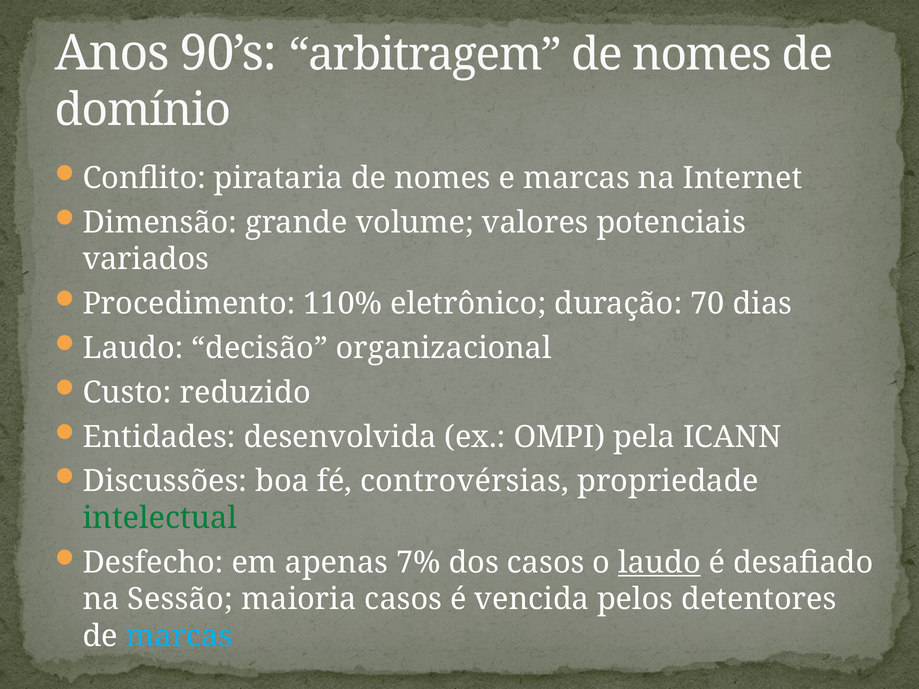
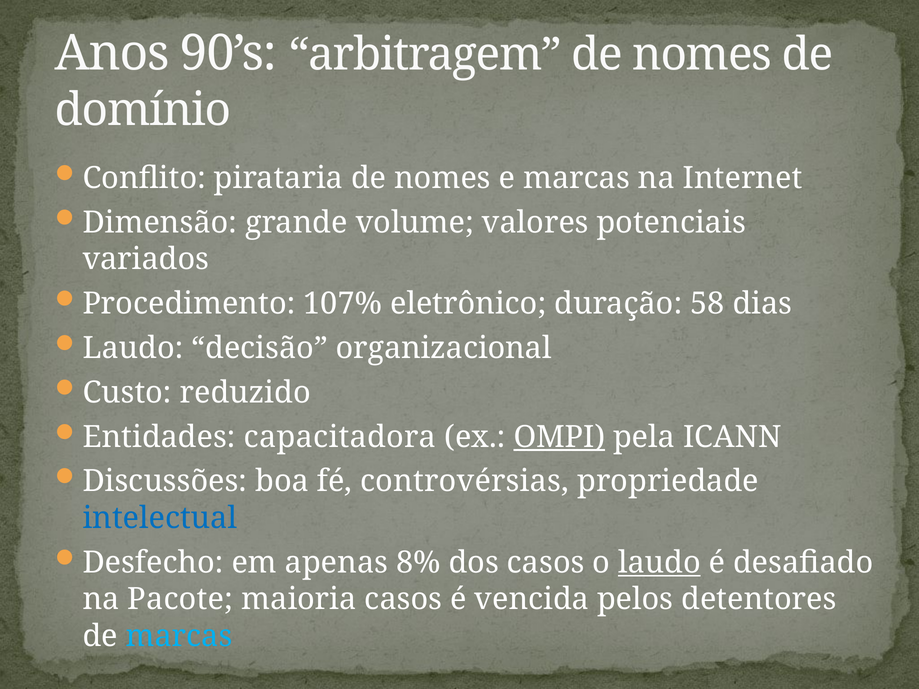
110%: 110% -> 107% (343, 304)
70: 70 -> 58 (707, 304)
desenvolvida: desenvolvida -> capacitadora (340, 437)
OMPI underline: none -> present (559, 437)
intelectual colour: green -> blue (160, 518)
7%: 7% -> 8% (418, 563)
Sessão: Sessão -> Pacote (180, 600)
